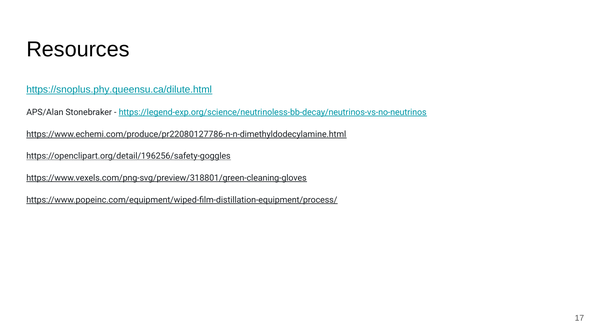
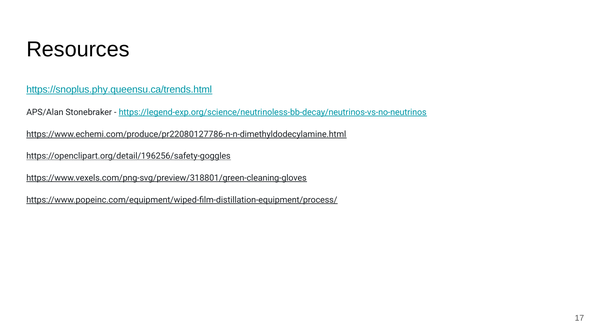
https://snoplus.phy.queensu.ca/dilute.html: https://snoplus.phy.queensu.ca/dilute.html -> https://snoplus.phy.queensu.ca/trends.html (119, 90)
